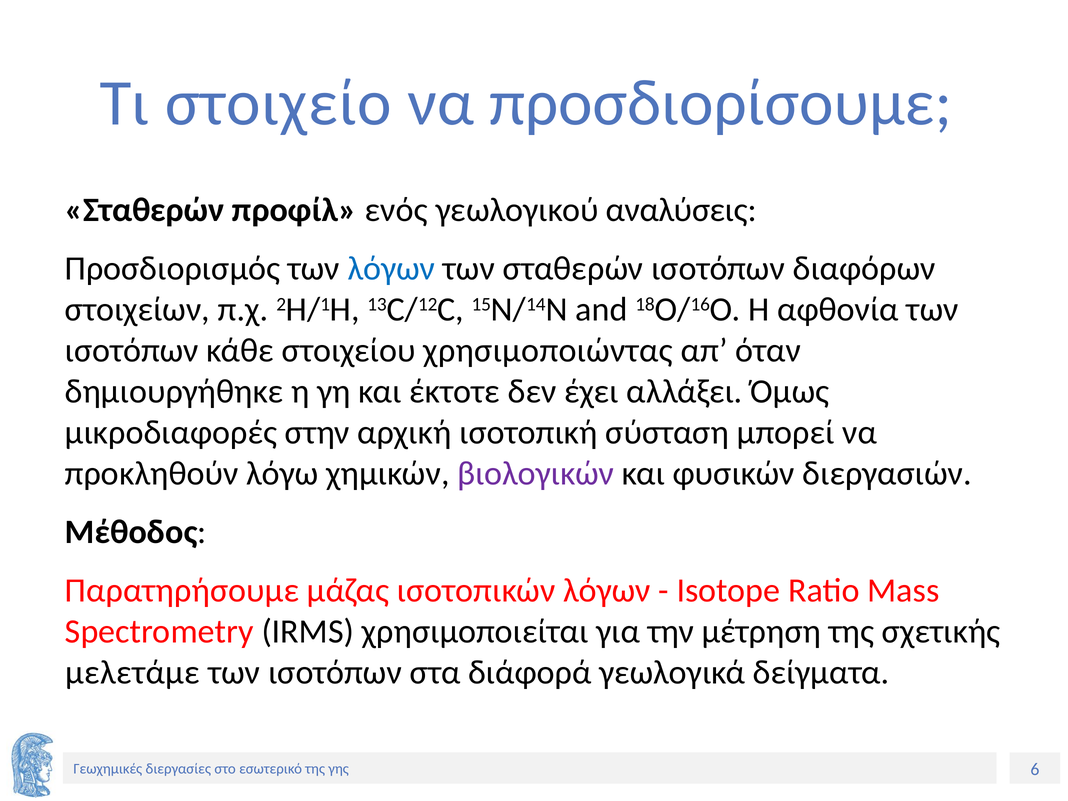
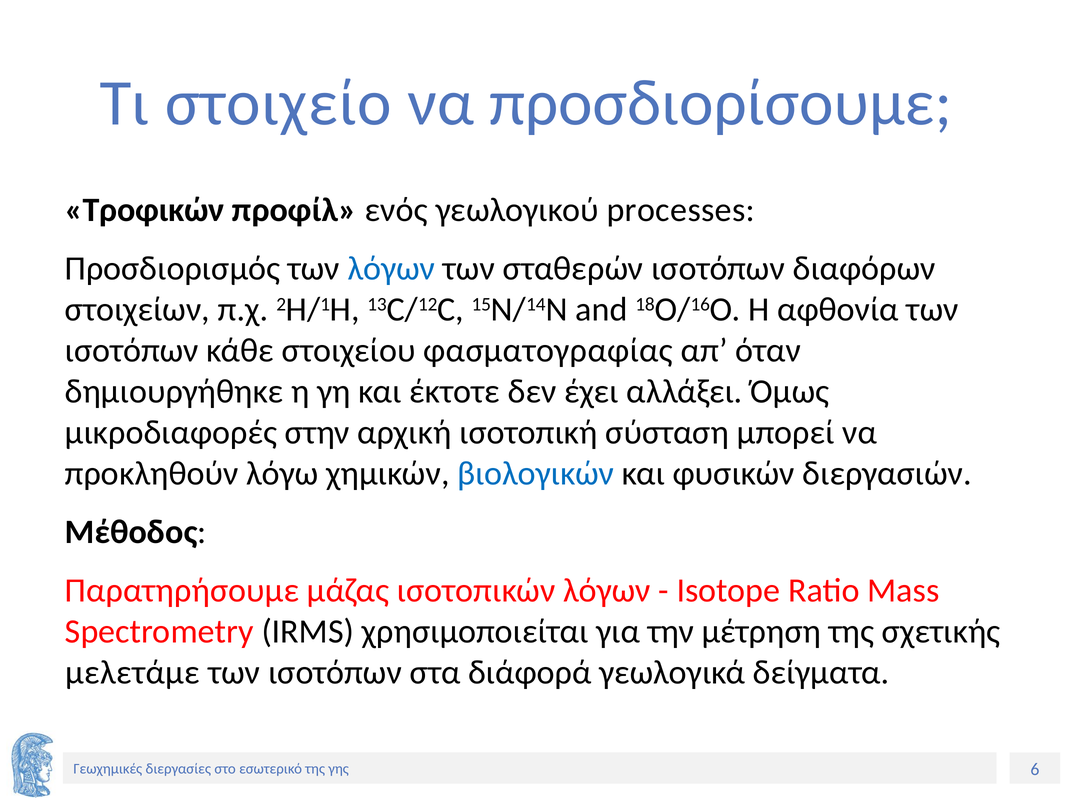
Σταθερών: Σταθερών -> Τροφικών (145, 210)
αναλύσεις: αναλύσεις -> processes (681, 210)
χρησιμοποιώντας: χρησιμοποιώντας -> φασματογραφίας (548, 351)
βιολογικών colour: purple -> blue (536, 473)
